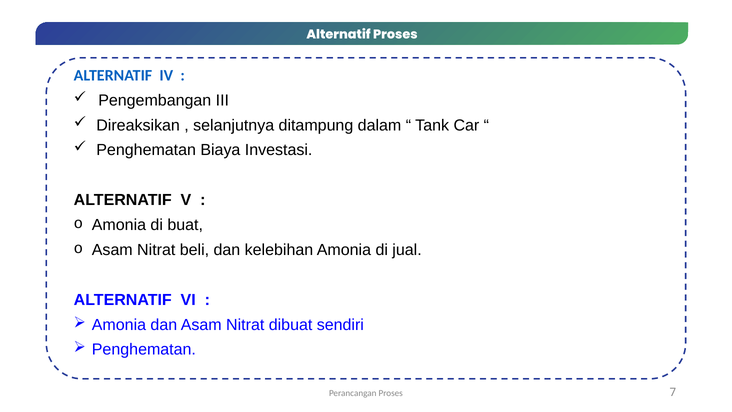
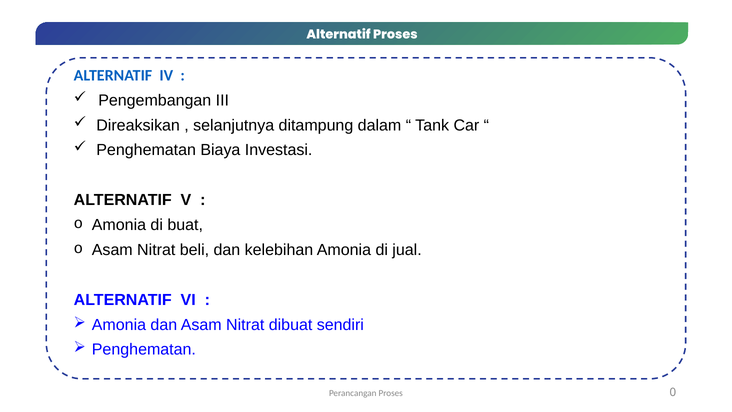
7: 7 -> 0 (673, 392)
